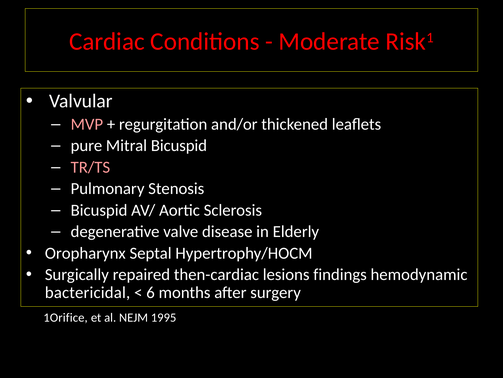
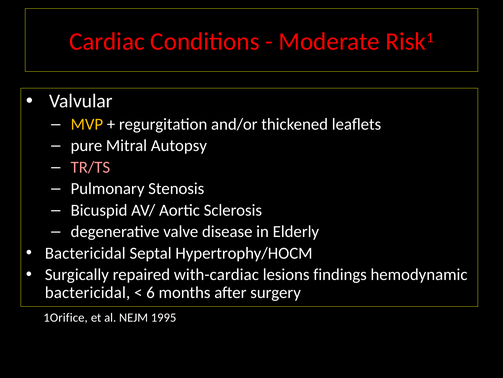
MVP colour: pink -> yellow (87, 124)
Mitral Bicuspid: Bicuspid -> Autopsy (179, 145)
Oropharynx: Oropharynx -> Bactericidal (85, 253)
then-cardiac: then-cardiac -> with-cardiac (216, 274)
